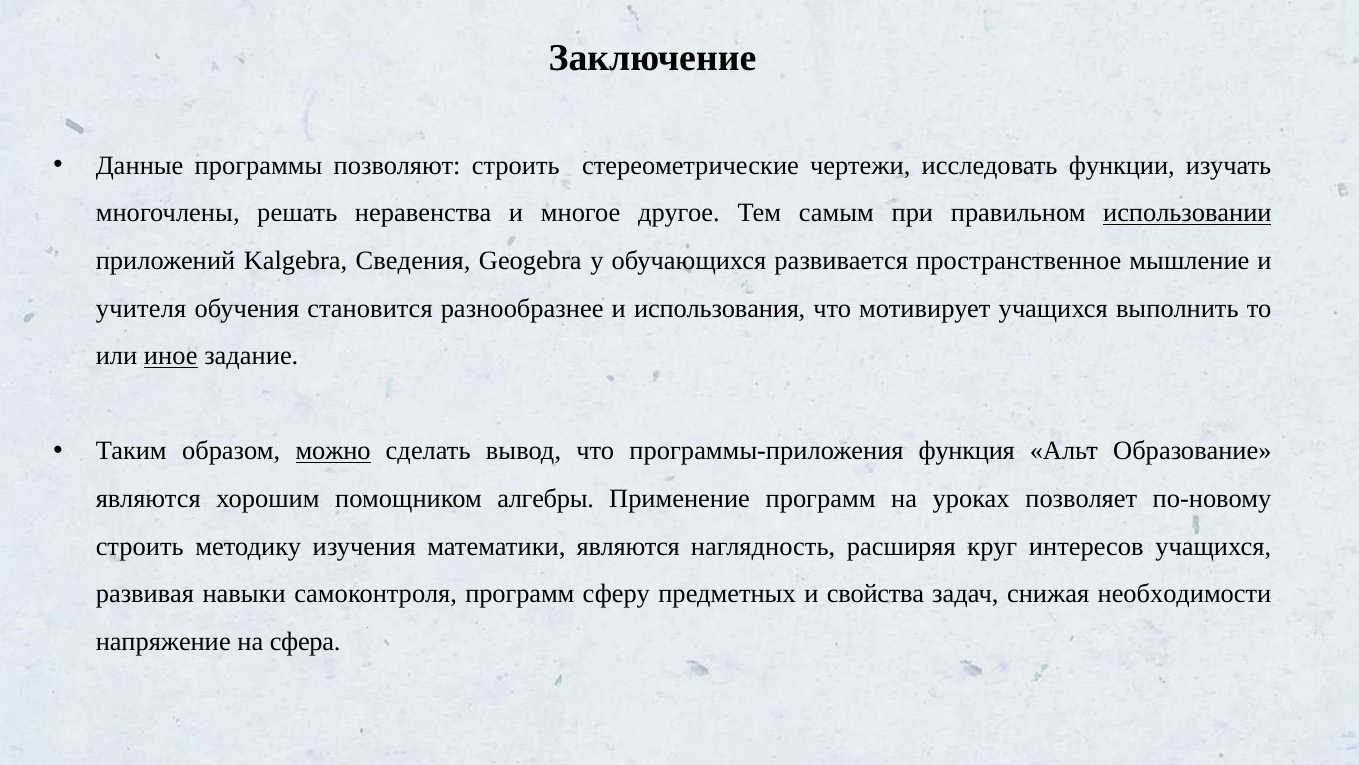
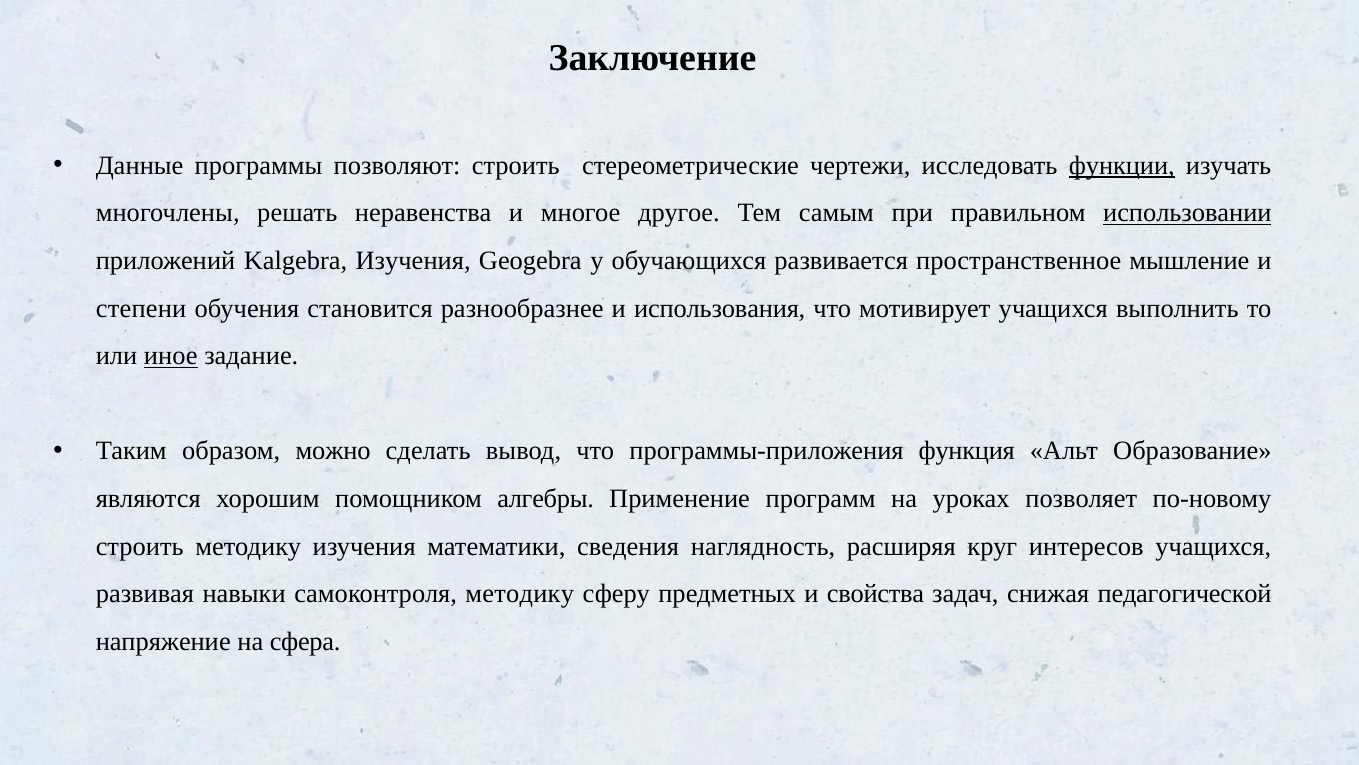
функции underline: none -> present (1122, 165)
Kalgebra Сведения: Сведения -> Изучения (413, 261)
учителя: учителя -> степени (141, 308)
можно underline: present -> none (333, 451)
математики являются: являются -> сведения (628, 546)
самоконтроля программ: программ -> методику (520, 594)
необходимости: необходимости -> педагогической (1185, 594)
